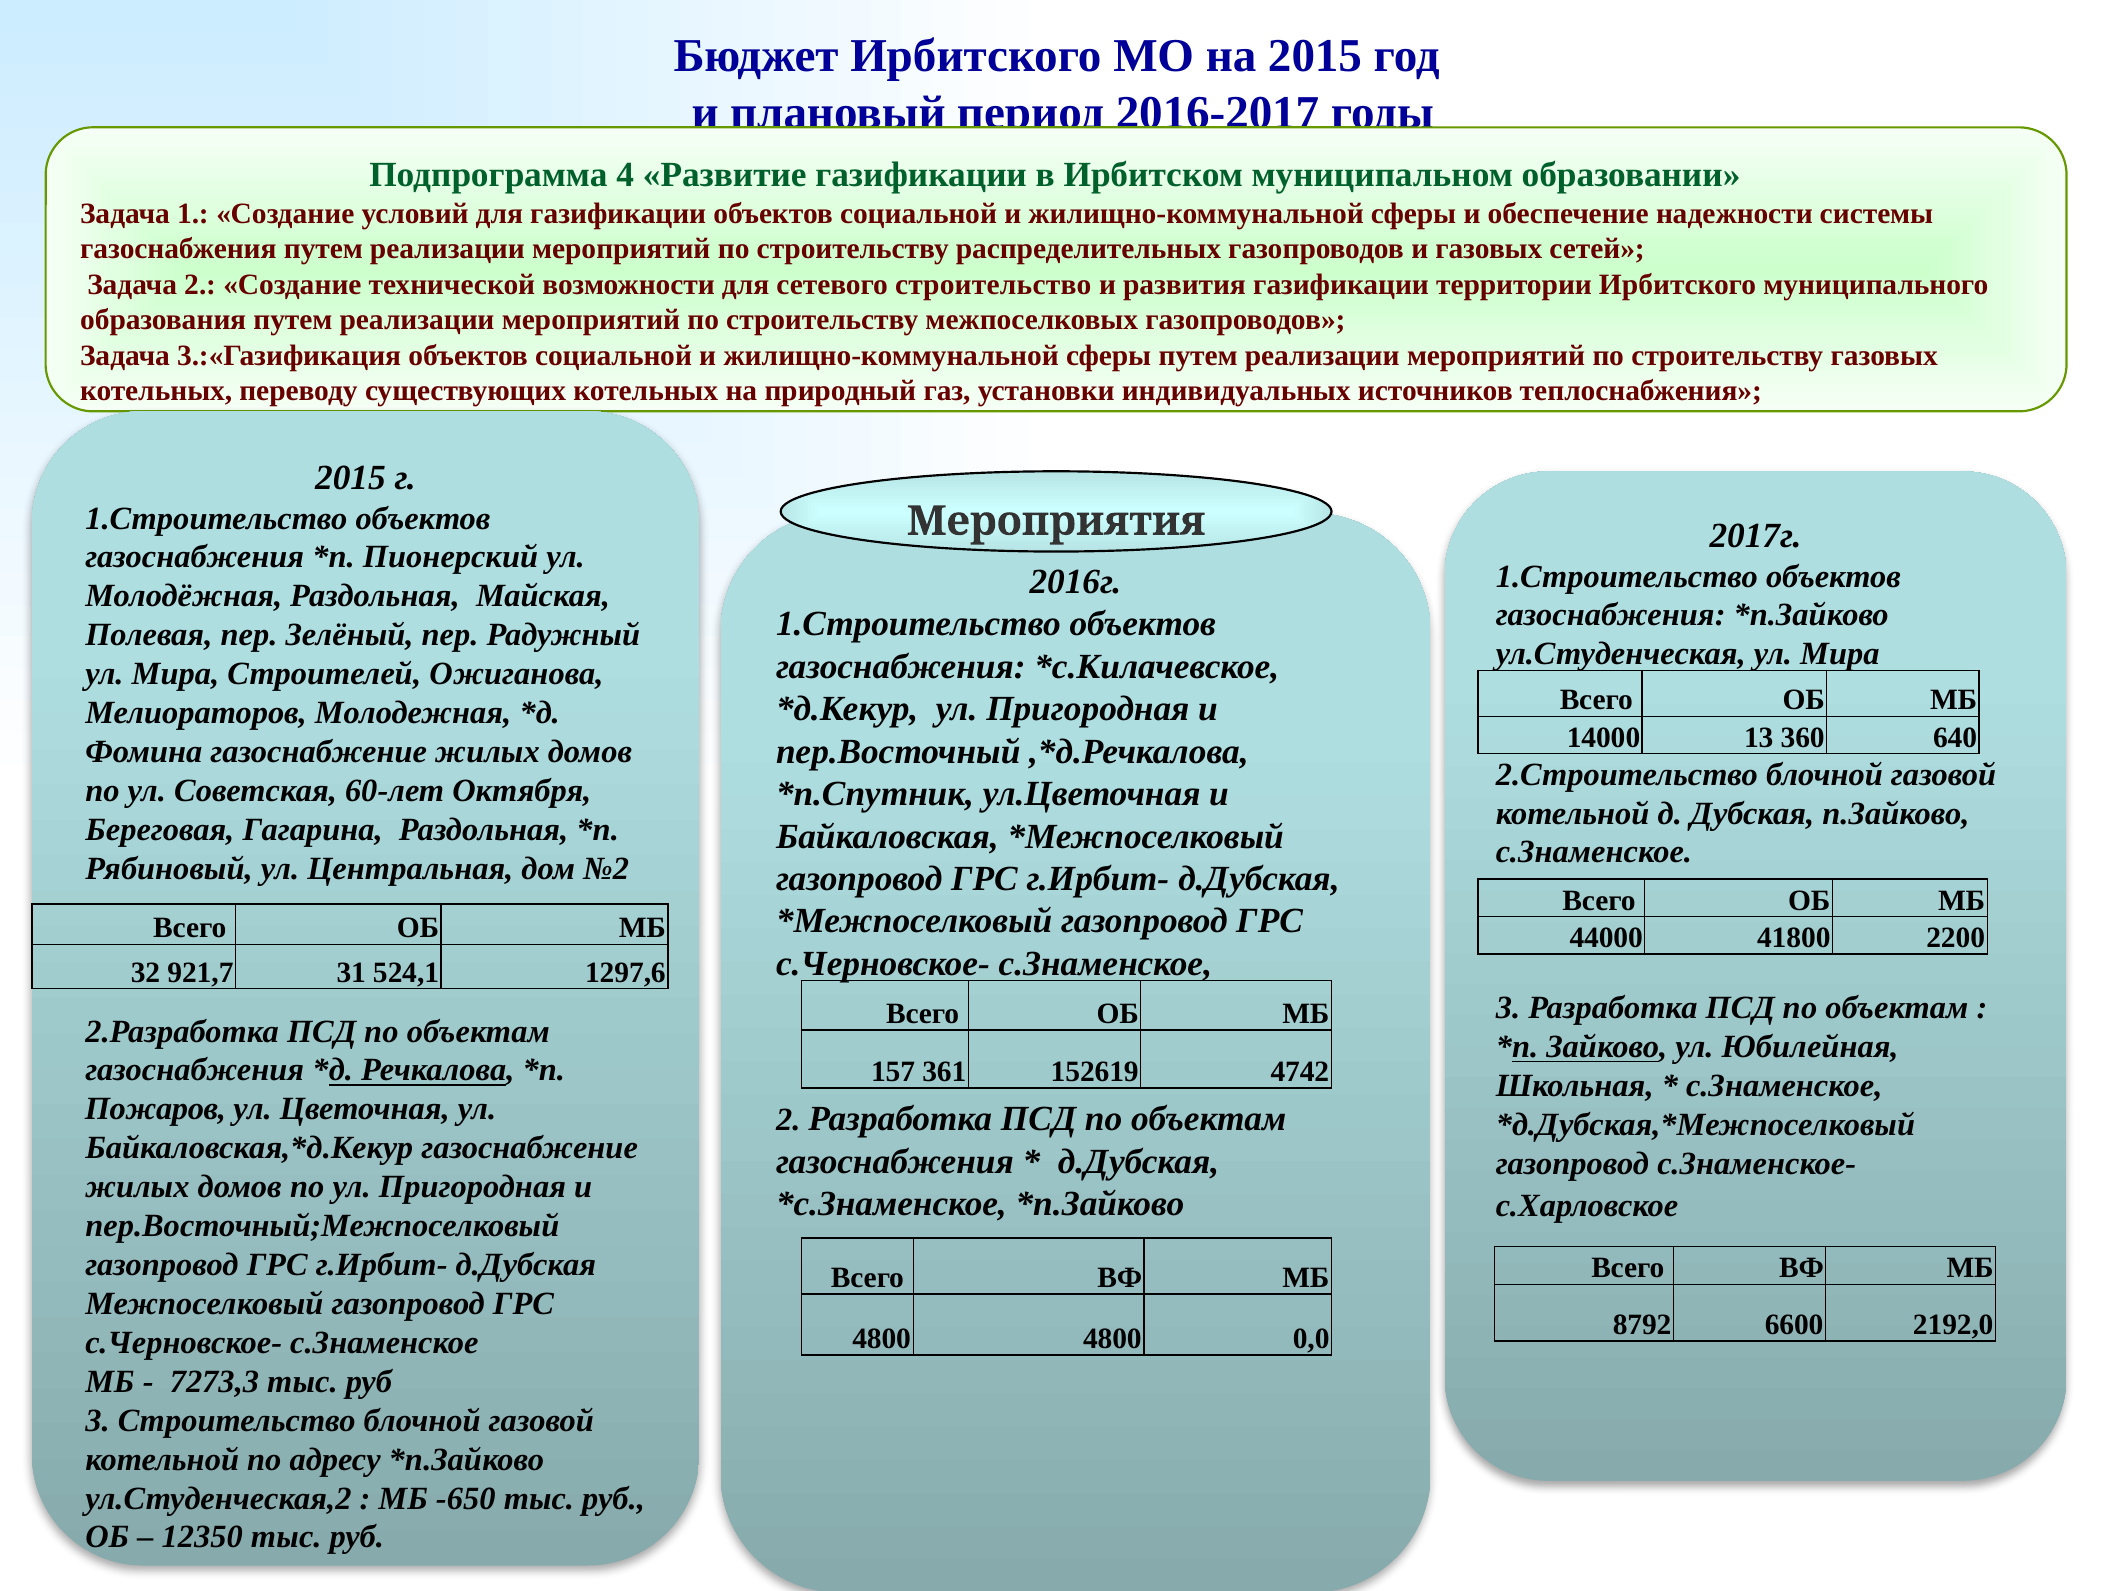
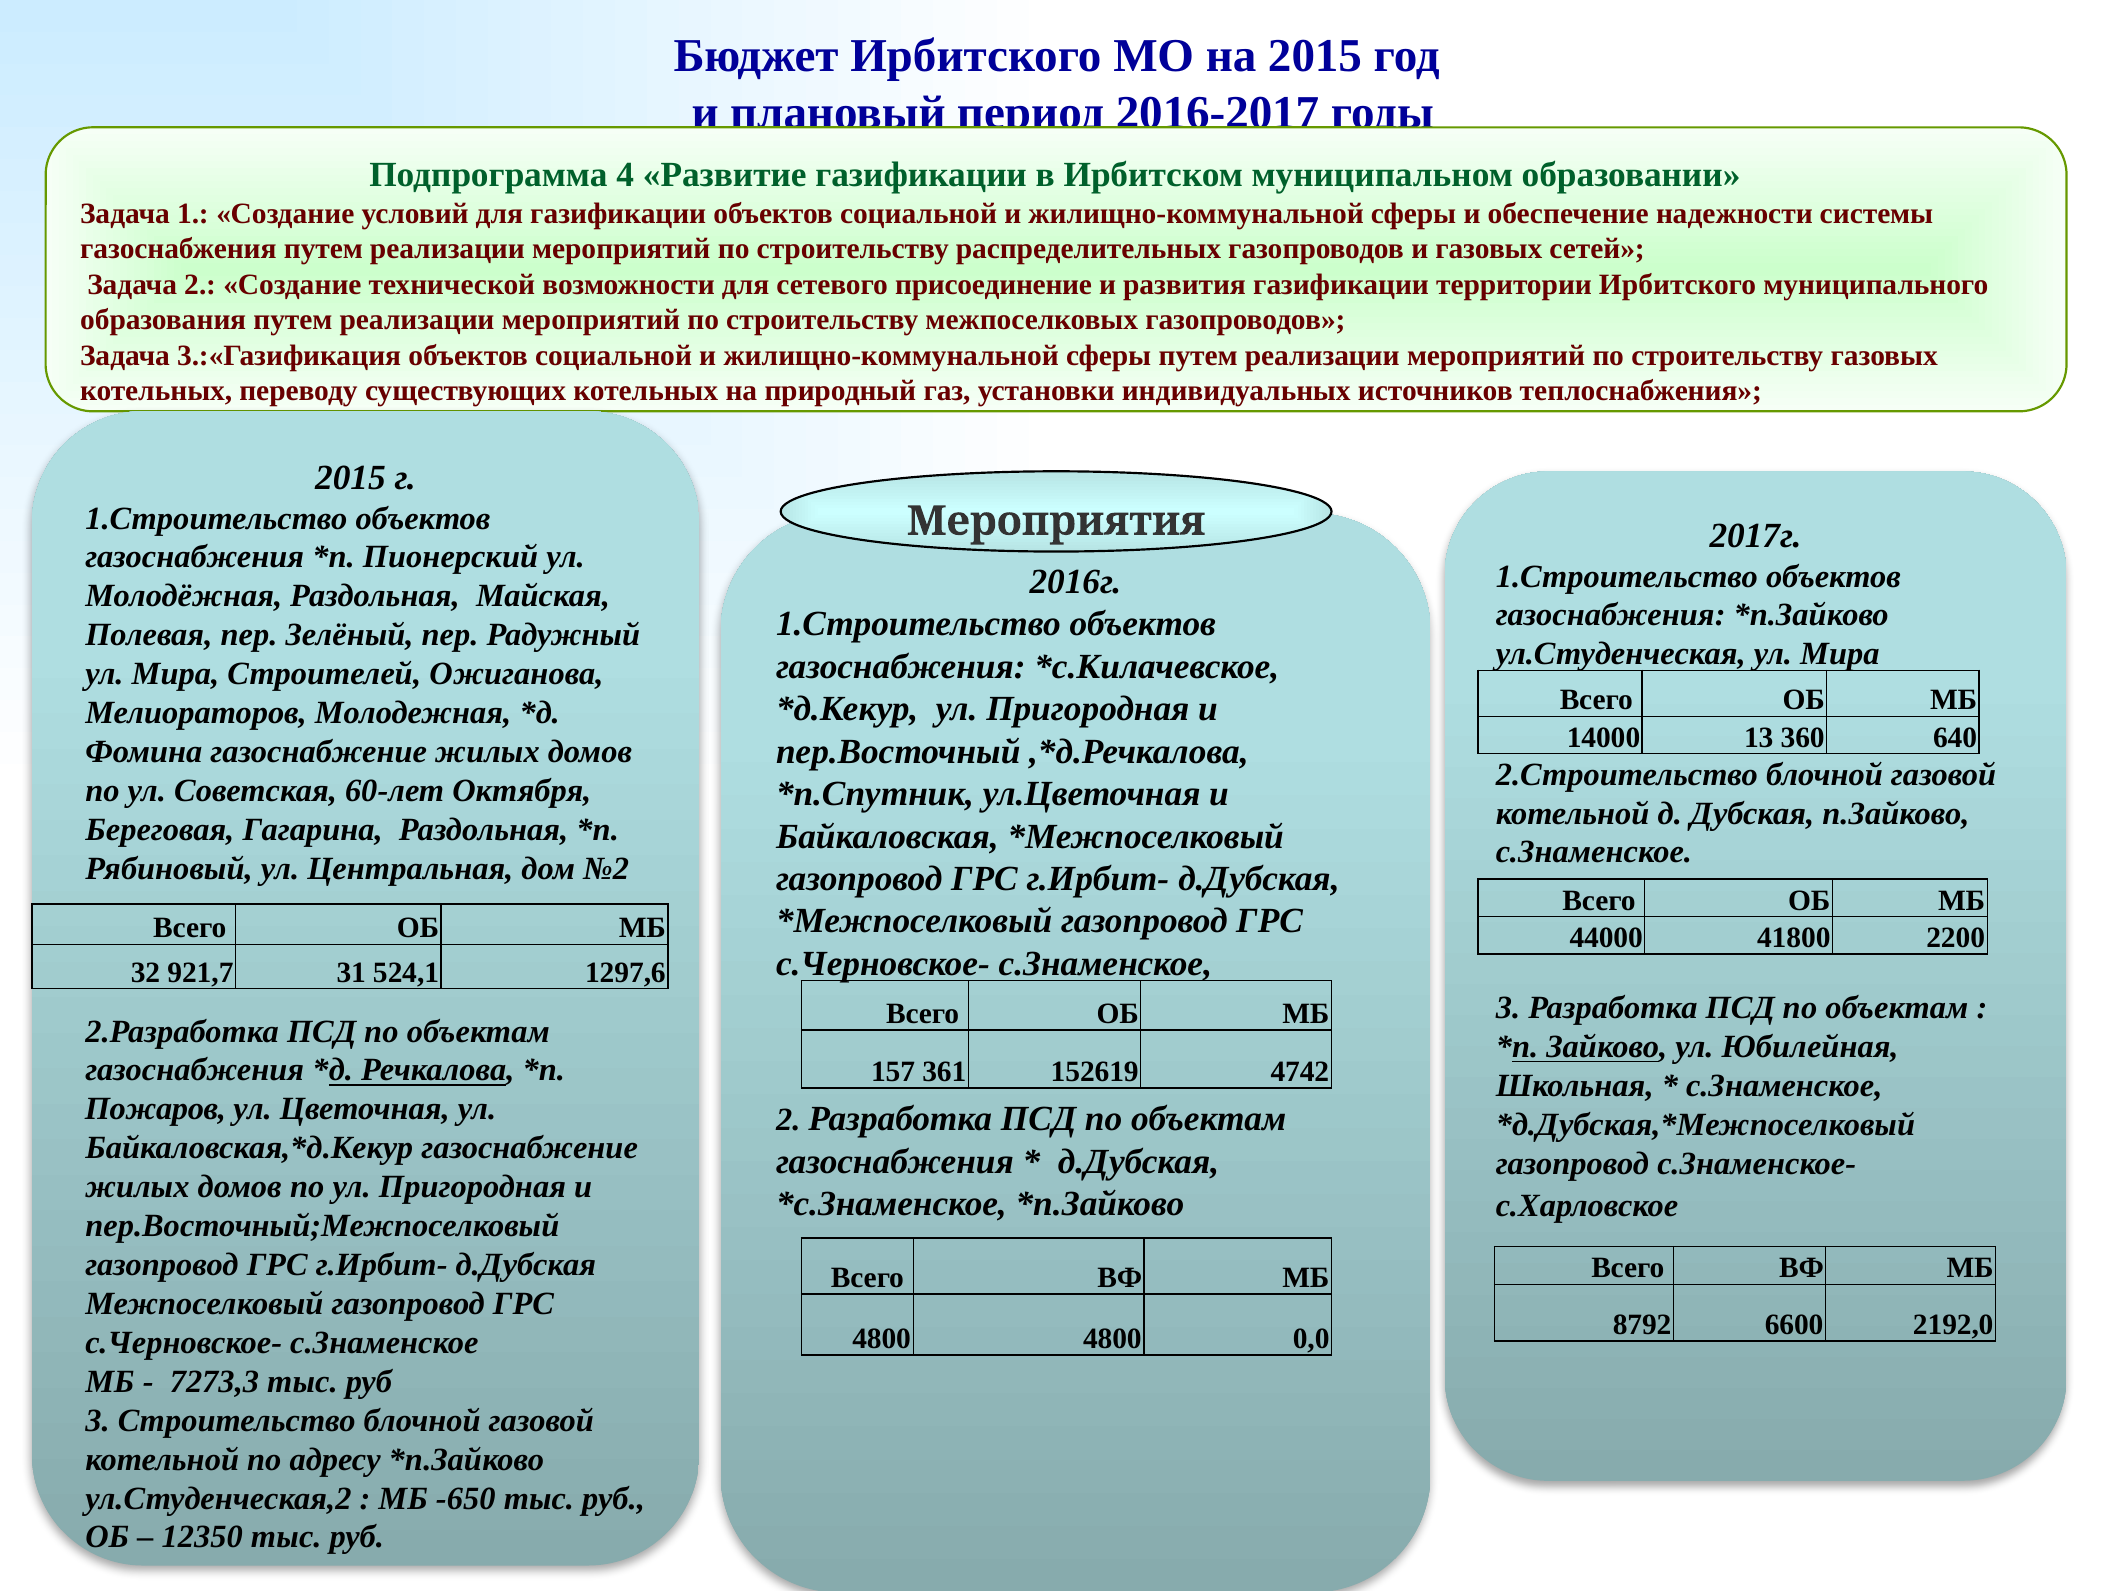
сетевого строительство: строительство -> присоединение (994, 285)
